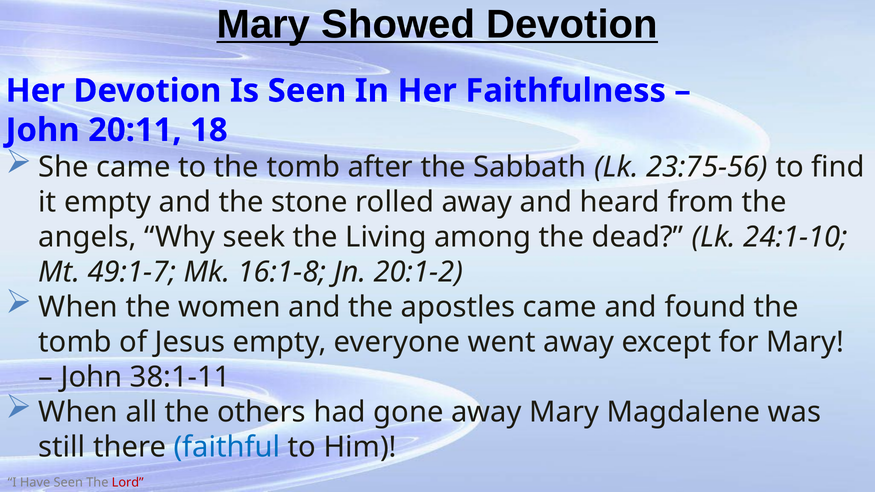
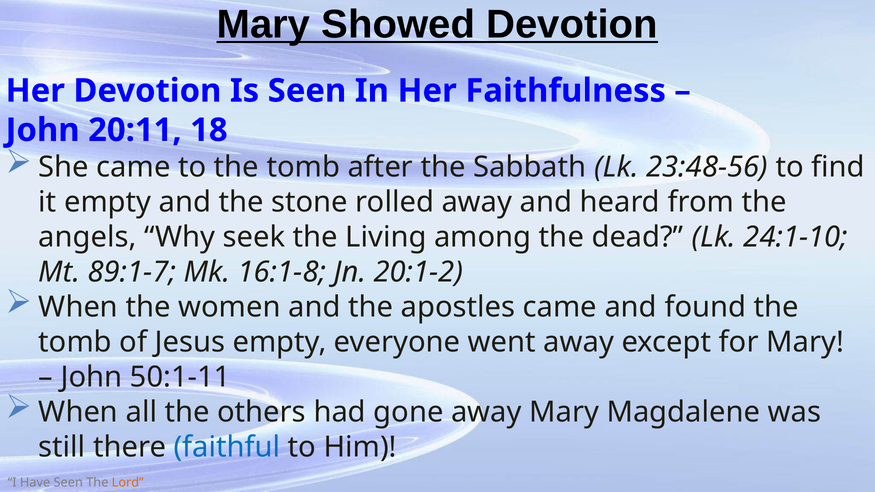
23:75-56: 23:75-56 -> 23:48-56 (707, 167)
49:1-7: 49:1-7 -> 89:1-7 (132, 272)
38:1-11: 38:1-11 -> 50:1-11 (180, 377)
Lord colour: red -> orange (128, 483)
